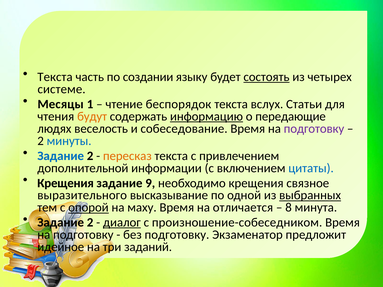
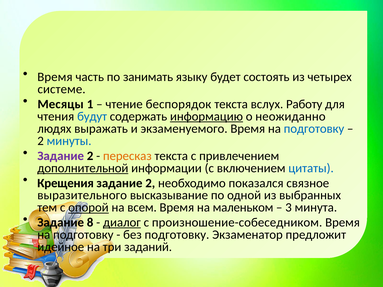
Текста: Текста -> Время (55, 77)
создании: создании -> занимать (148, 77)
состоять underline: present -> none (266, 77)
Статьи: Статьи -> Работу (304, 104)
будут colour: orange -> blue (92, 116)
передающие: передающие -> неожиданно (290, 116)
веселость: веселость -> выражать (101, 129)
собеседование: собеседование -> экзаменуемого (184, 129)
подготовку colour: purple -> blue (314, 129)
Задание colour: blue -> purple (61, 156)
дополнительной underline: none -> present (83, 168)
9: 9 -> 2 (150, 183)
необходимо крещения: крещения -> показался (256, 183)
выбранных underline: present -> none (310, 195)
маху: маху -> всем (142, 208)
отличается: отличается -> маленьком (243, 208)
8: 8 -> 3 (289, 208)
2: 2 -> 8 (90, 223)
